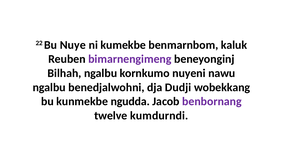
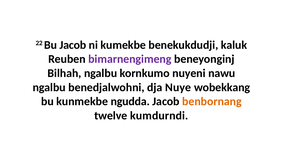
Bu Nuye: Nuye -> Jacob (73, 45)
benmarnbom: benmarnbom -> benekukdudji (183, 45)
Dudji: Dudji -> Nuye (178, 87)
benbornang colour: purple -> orange (212, 102)
